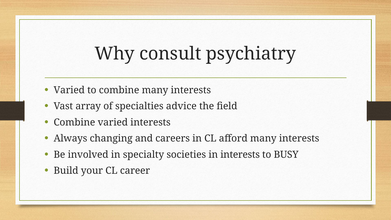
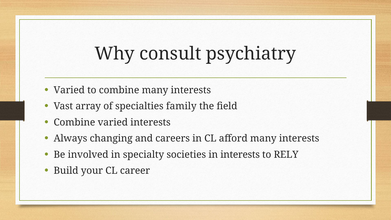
advice: advice -> family (181, 106)
BUSY: BUSY -> RELY (286, 155)
